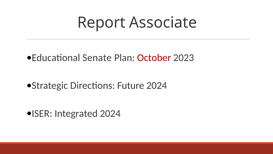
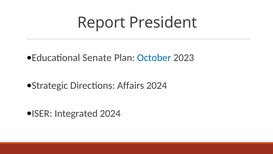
Associate: Associate -> President (163, 23)
October colour: red -> blue (154, 57)
Future: Future -> Affairs (131, 85)
